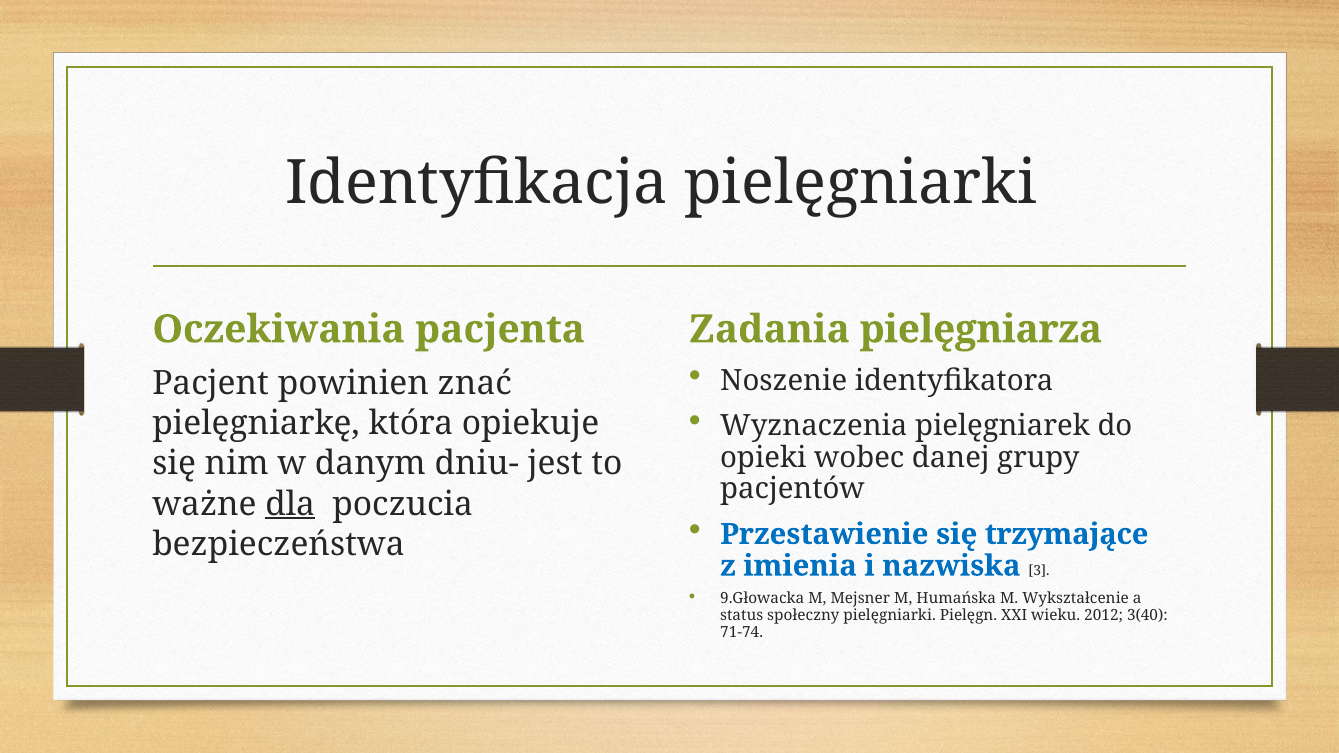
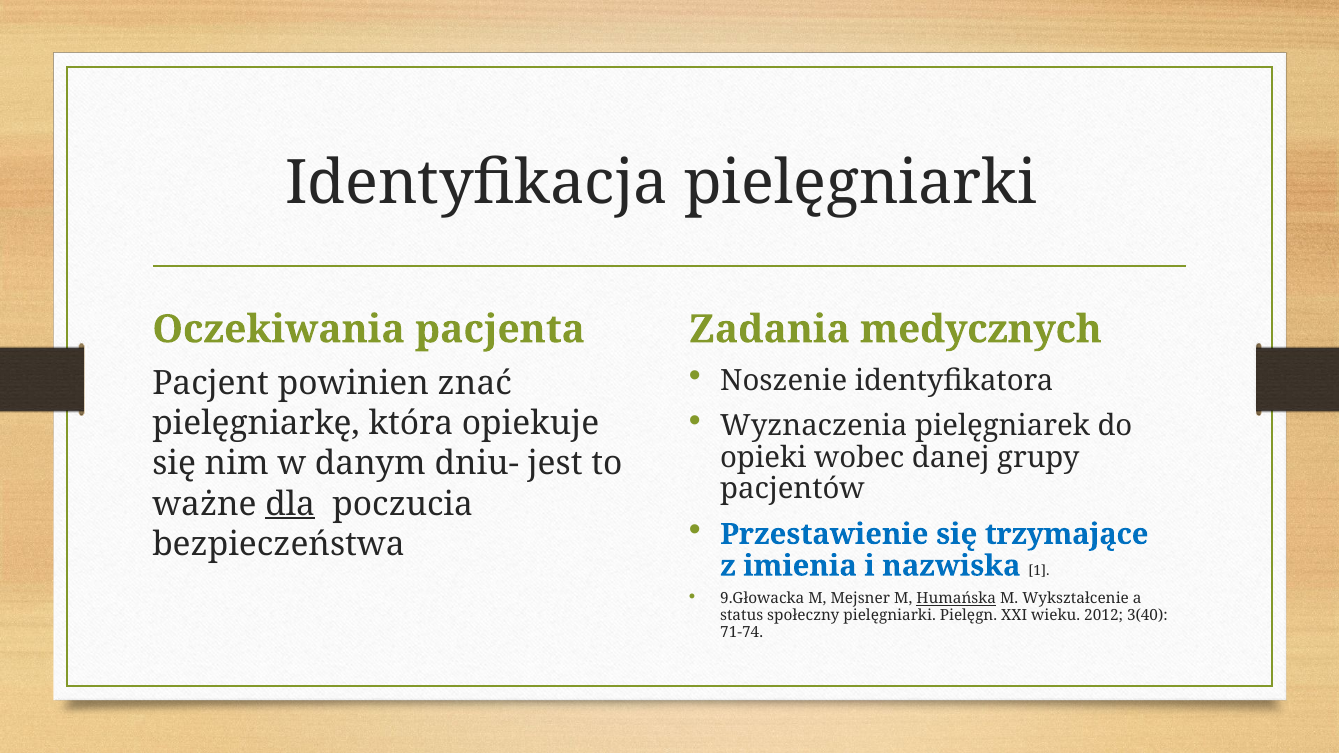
pielęgniarza: pielęgniarza -> medycznych (981, 329)
3: 3 -> 1 (1039, 571)
Humańska underline: none -> present (956, 599)
